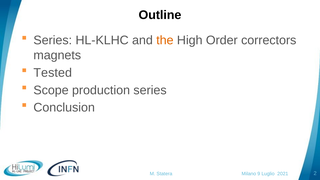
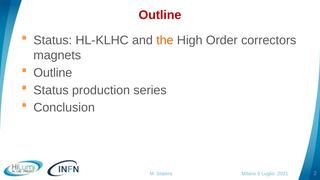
Outline colour: black -> red (160, 15)
Series: Series -> Status (53, 40)
Tested: Tested -> Outline (53, 73)
Scope: Scope -> Status (51, 90)
